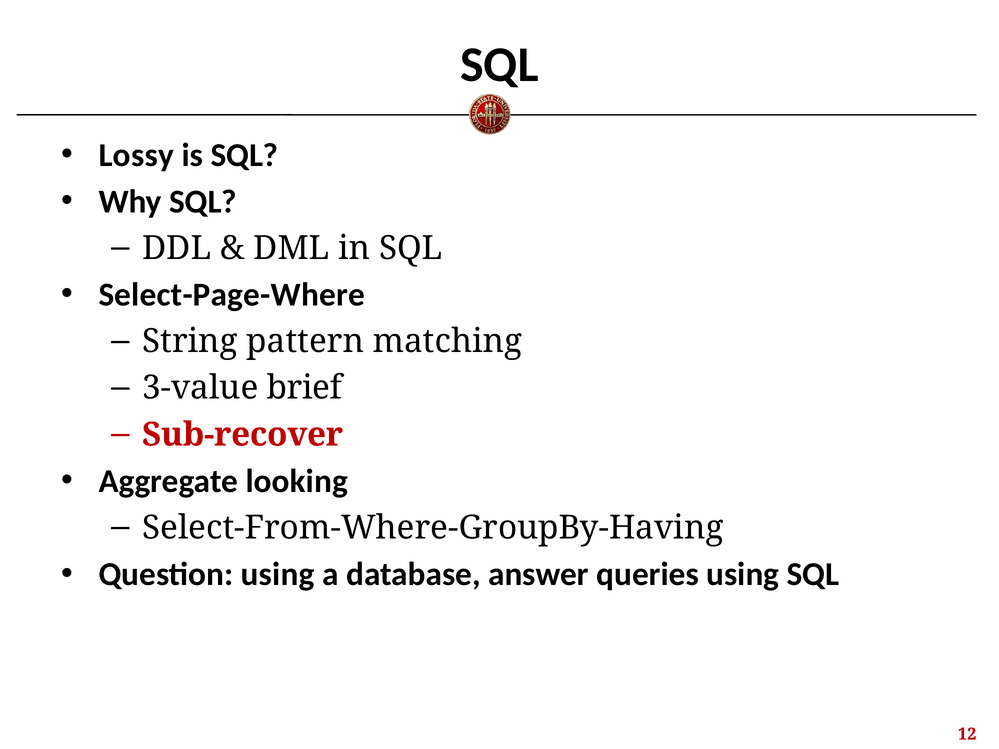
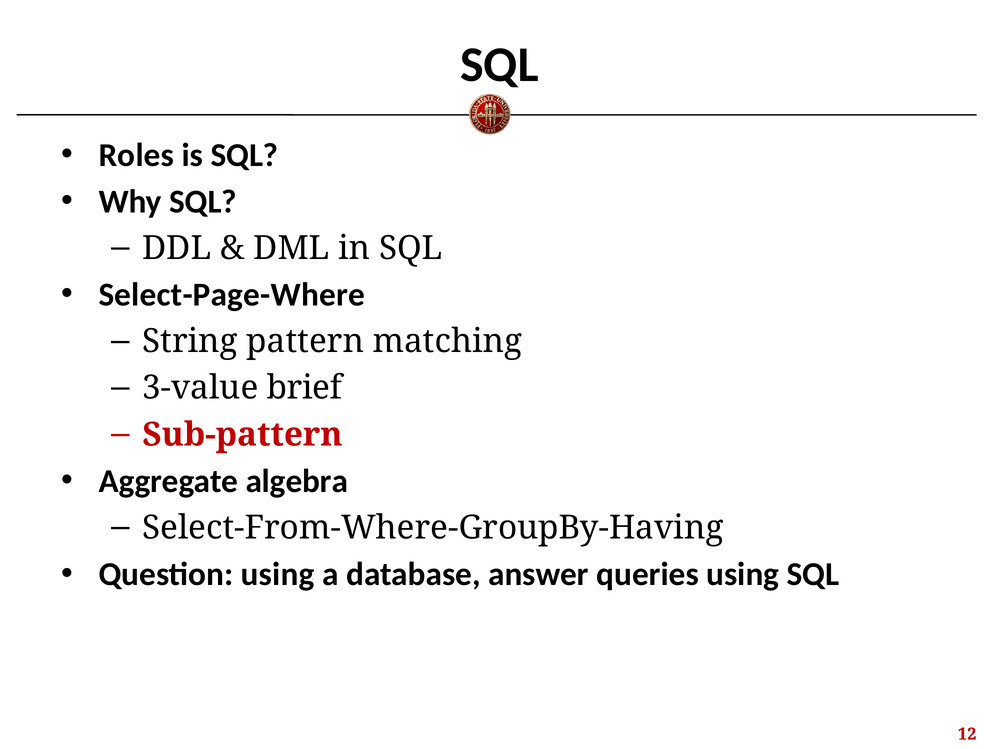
Lossy: Lossy -> Roles (136, 155)
Sub-recover: Sub-recover -> Sub-pattern (242, 435)
looking: looking -> algebra (297, 481)
